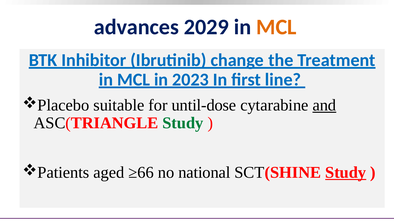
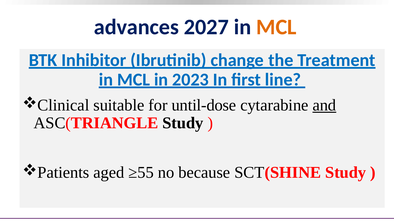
2029: 2029 -> 2027 (206, 27)
Placebo: Placebo -> Clinical (63, 105)
Study colour: green -> black (183, 123)
≥66: ≥66 -> ≥55 (141, 172)
national: national -> because (204, 172)
Study underline: present -> none (346, 172)
